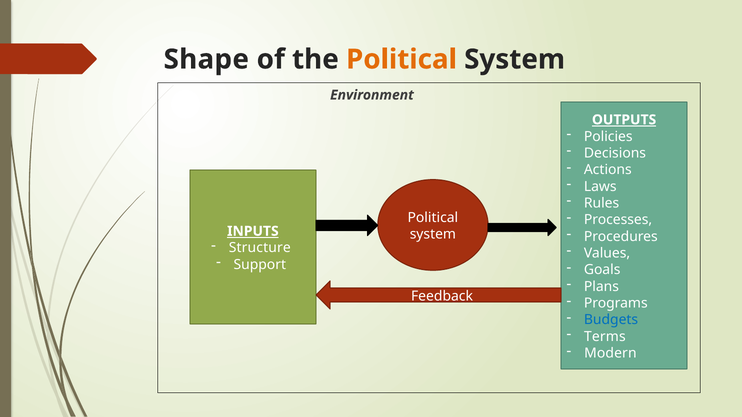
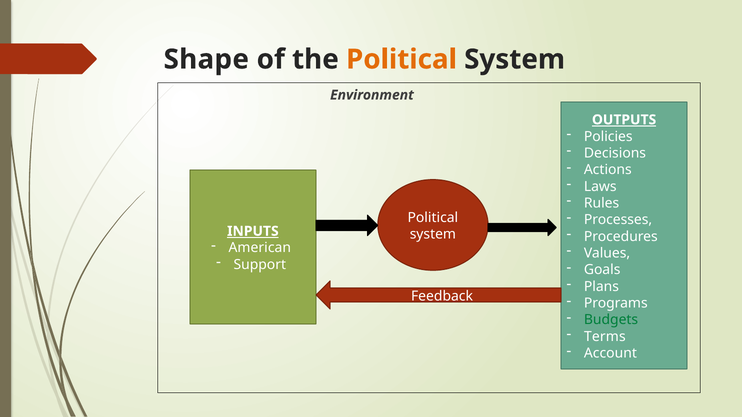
Structure: Structure -> American (260, 248)
Budgets colour: blue -> green (611, 320)
Modern: Modern -> Account (610, 354)
